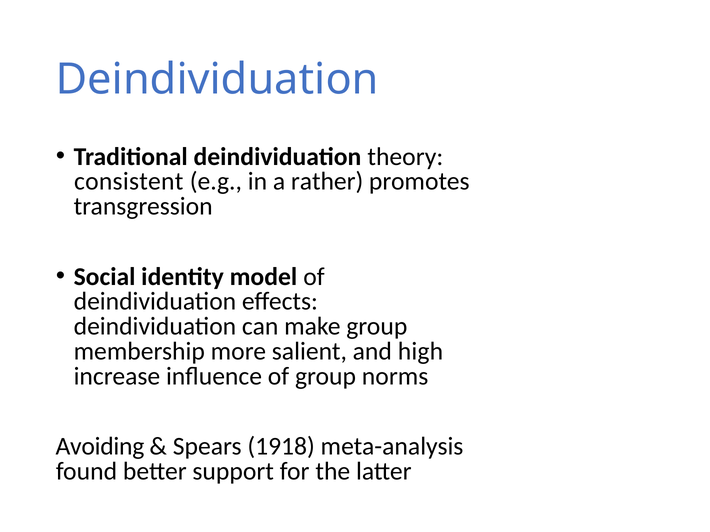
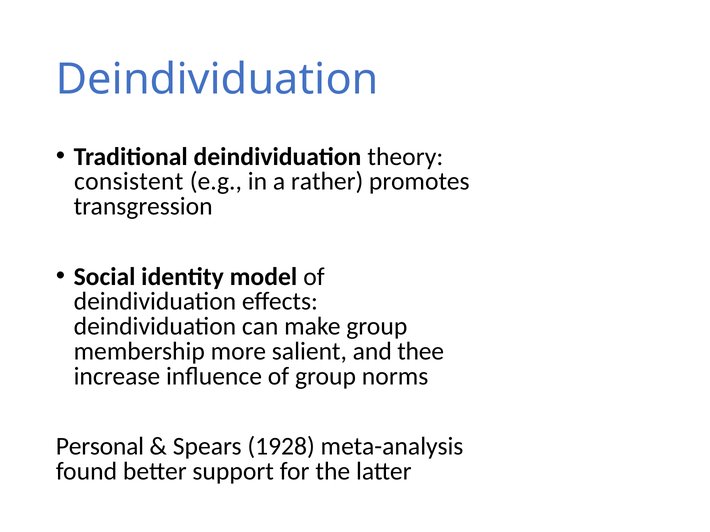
high: high -> thee (421, 352)
Avoiding: Avoiding -> Personal (100, 447)
1918: 1918 -> 1928 (281, 447)
